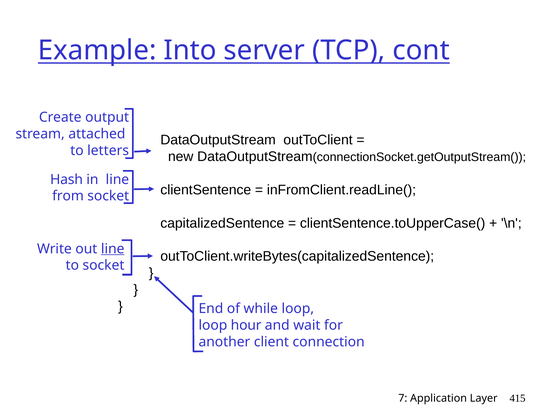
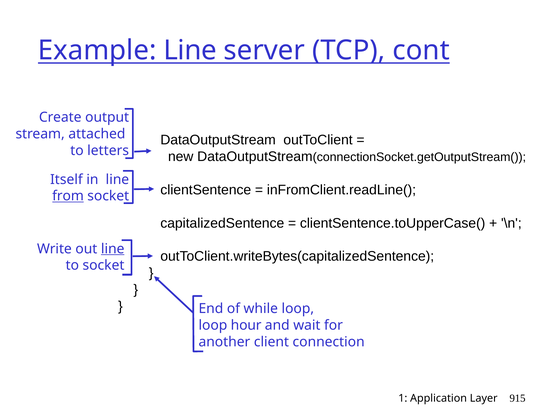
Example Into: Into -> Line (190, 50)
Hash: Hash -> Itself (66, 179)
from underline: none -> present (68, 196)
7: 7 -> 1 (403, 398)
415: 415 -> 915 (518, 398)
